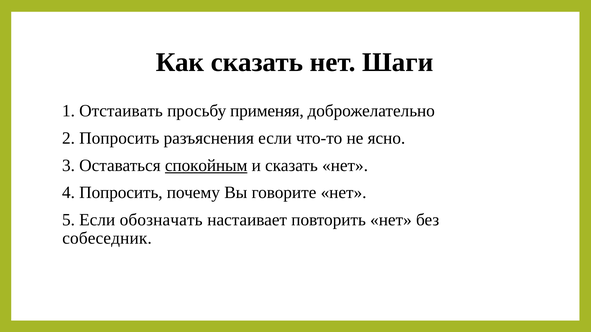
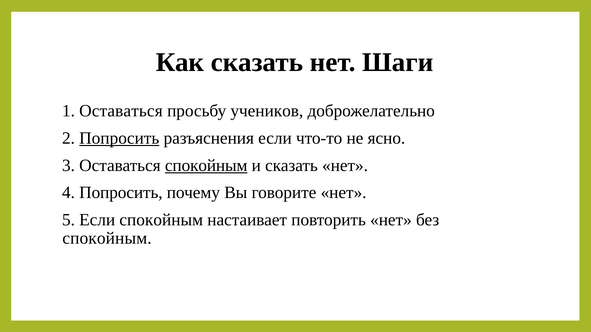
1 Отстаивать: Отстаивать -> Оставаться (121, 111)
применяя: применяя -> учеников (267, 111)
Попросить underline: none -> present (119, 138)
Если обозначать: обозначать -> спокойным (161, 220)
собеседник: собеседник -> спокойным (107, 239)
